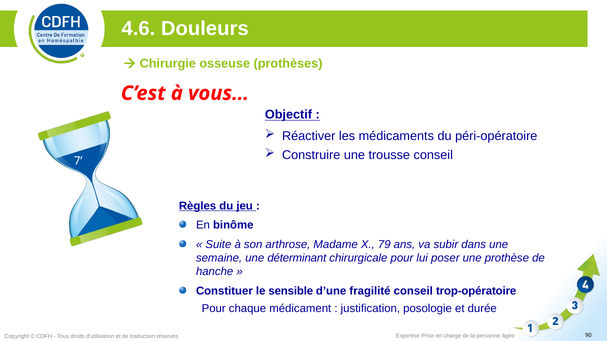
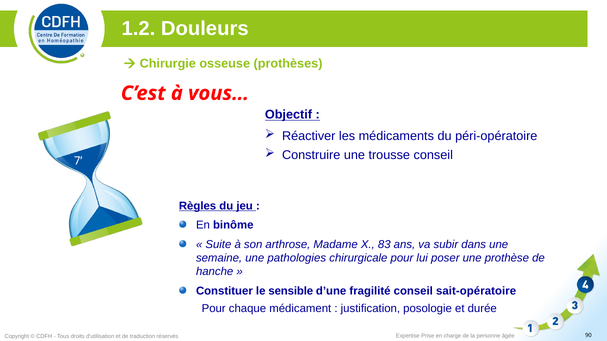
4.6: 4.6 -> 1.2 (138, 29)
79: 79 -> 83 (384, 245)
déterminant: déterminant -> pathologies (297, 258)
trop-opératoire: trop-opératoire -> sait-opératoire (476, 291)
